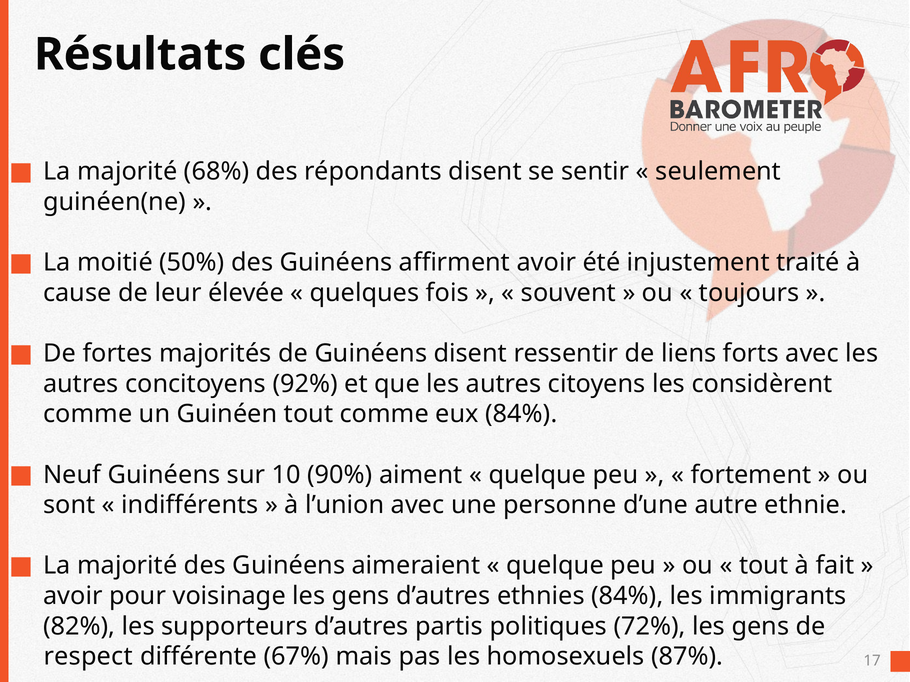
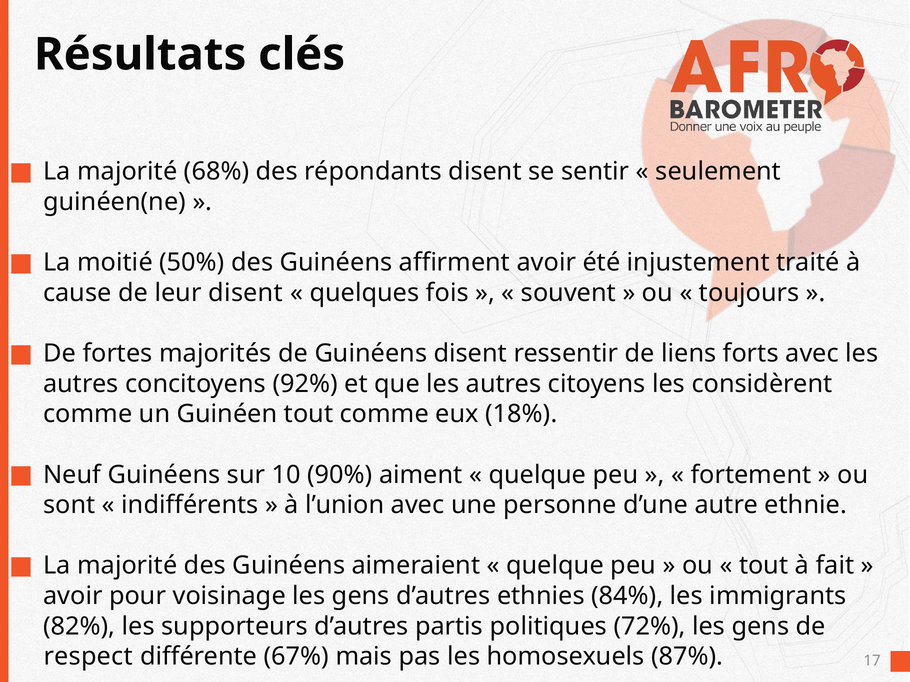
leur élevée: élevée -> disent (246, 293)
eux 84%: 84% -> 18% (521, 414)
